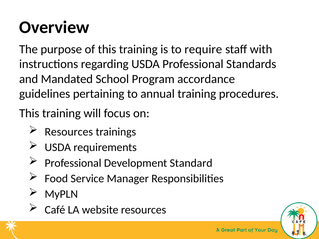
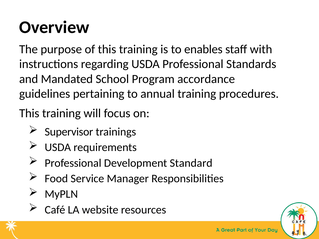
require: require -> enables (203, 49)
Resources: Resources -> Supervisor (69, 132)
